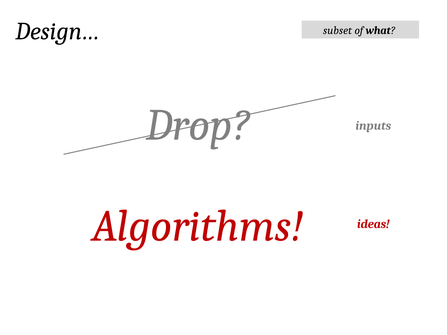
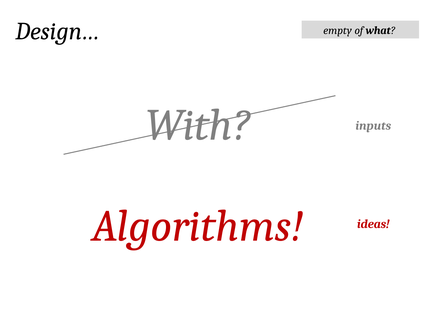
subset: subset -> empty (338, 30)
Drop: Drop -> With (198, 125)
